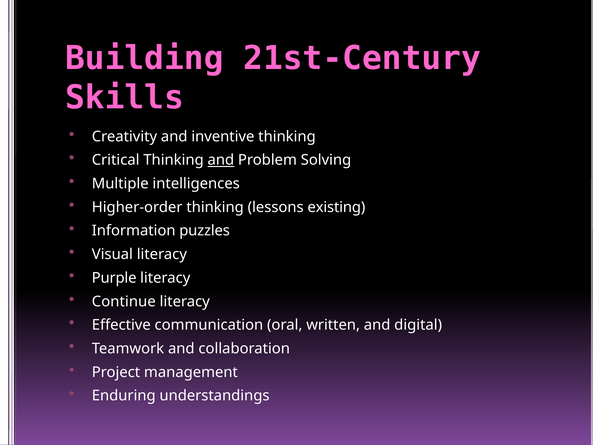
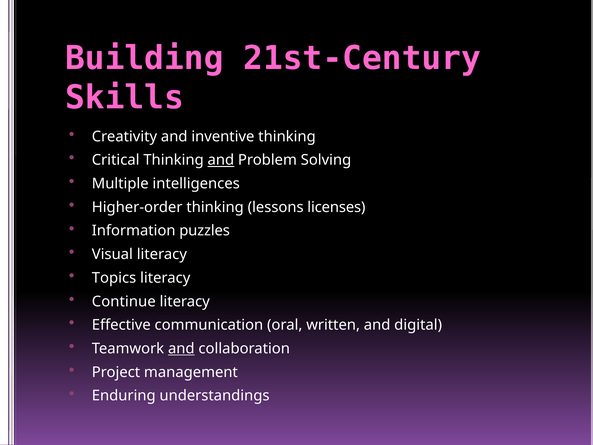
existing: existing -> licenses (336, 207)
Purple: Purple -> Topics (114, 278)
and underline: none -> present (181, 348)
